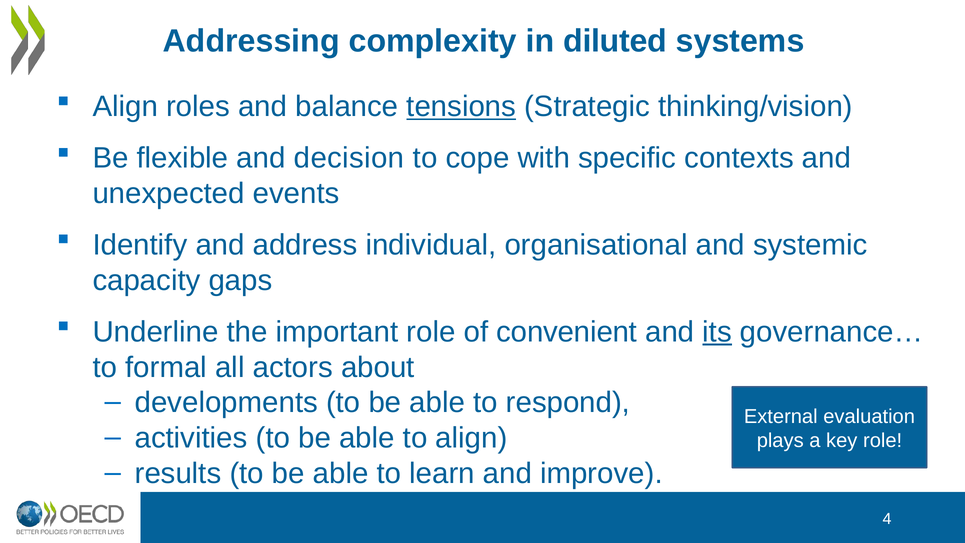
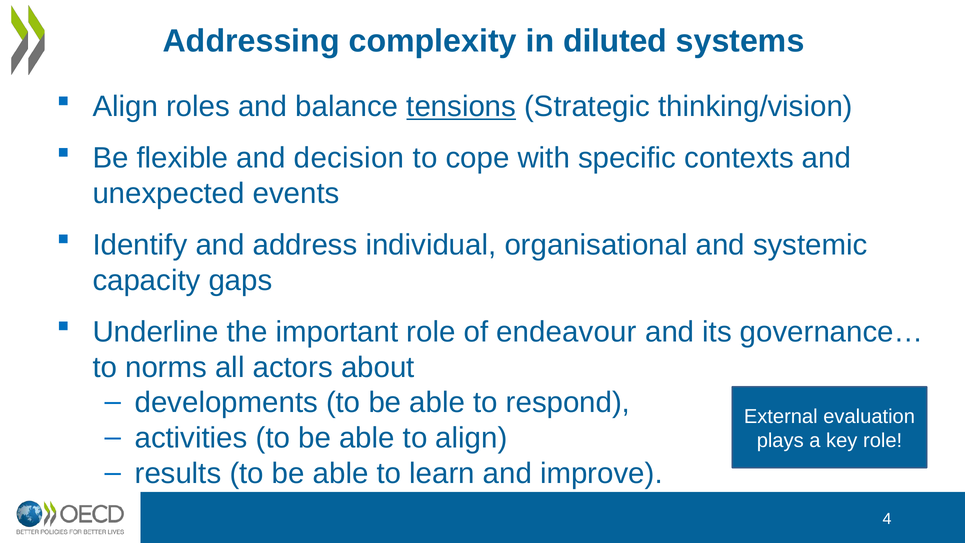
convenient: convenient -> endeavour (567, 332)
its underline: present -> none (717, 332)
formal: formal -> norms (166, 367)
